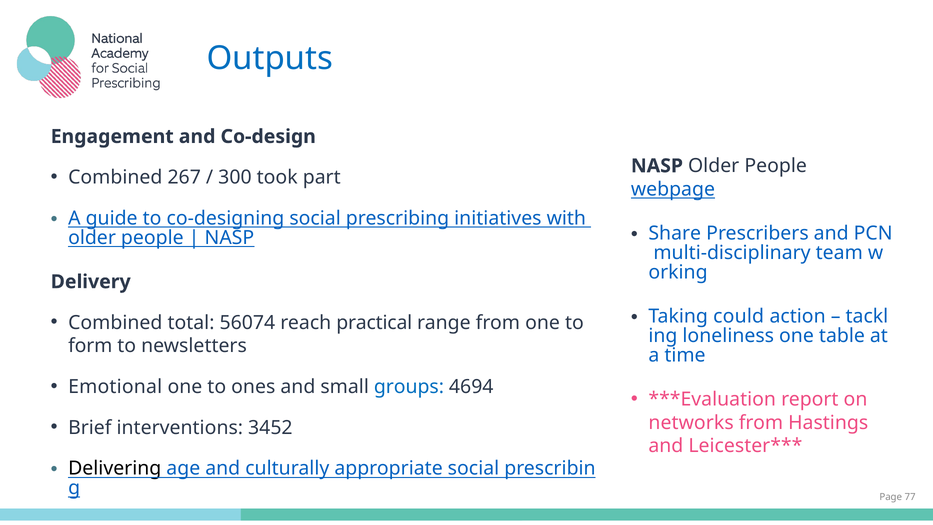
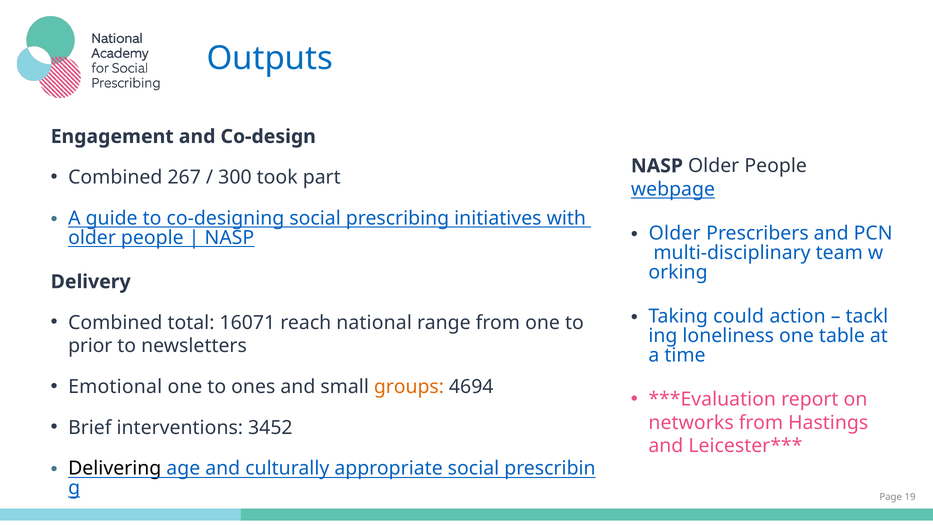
Share: Share -> Older (675, 233)
56074: 56074 -> 16071 (247, 323)
practical: practical -> national (374, 323)
form: form -> prior (90, 346)
groups colour: blue -> orange (409, 387)
77: 77 -> 19 (910, 497)
